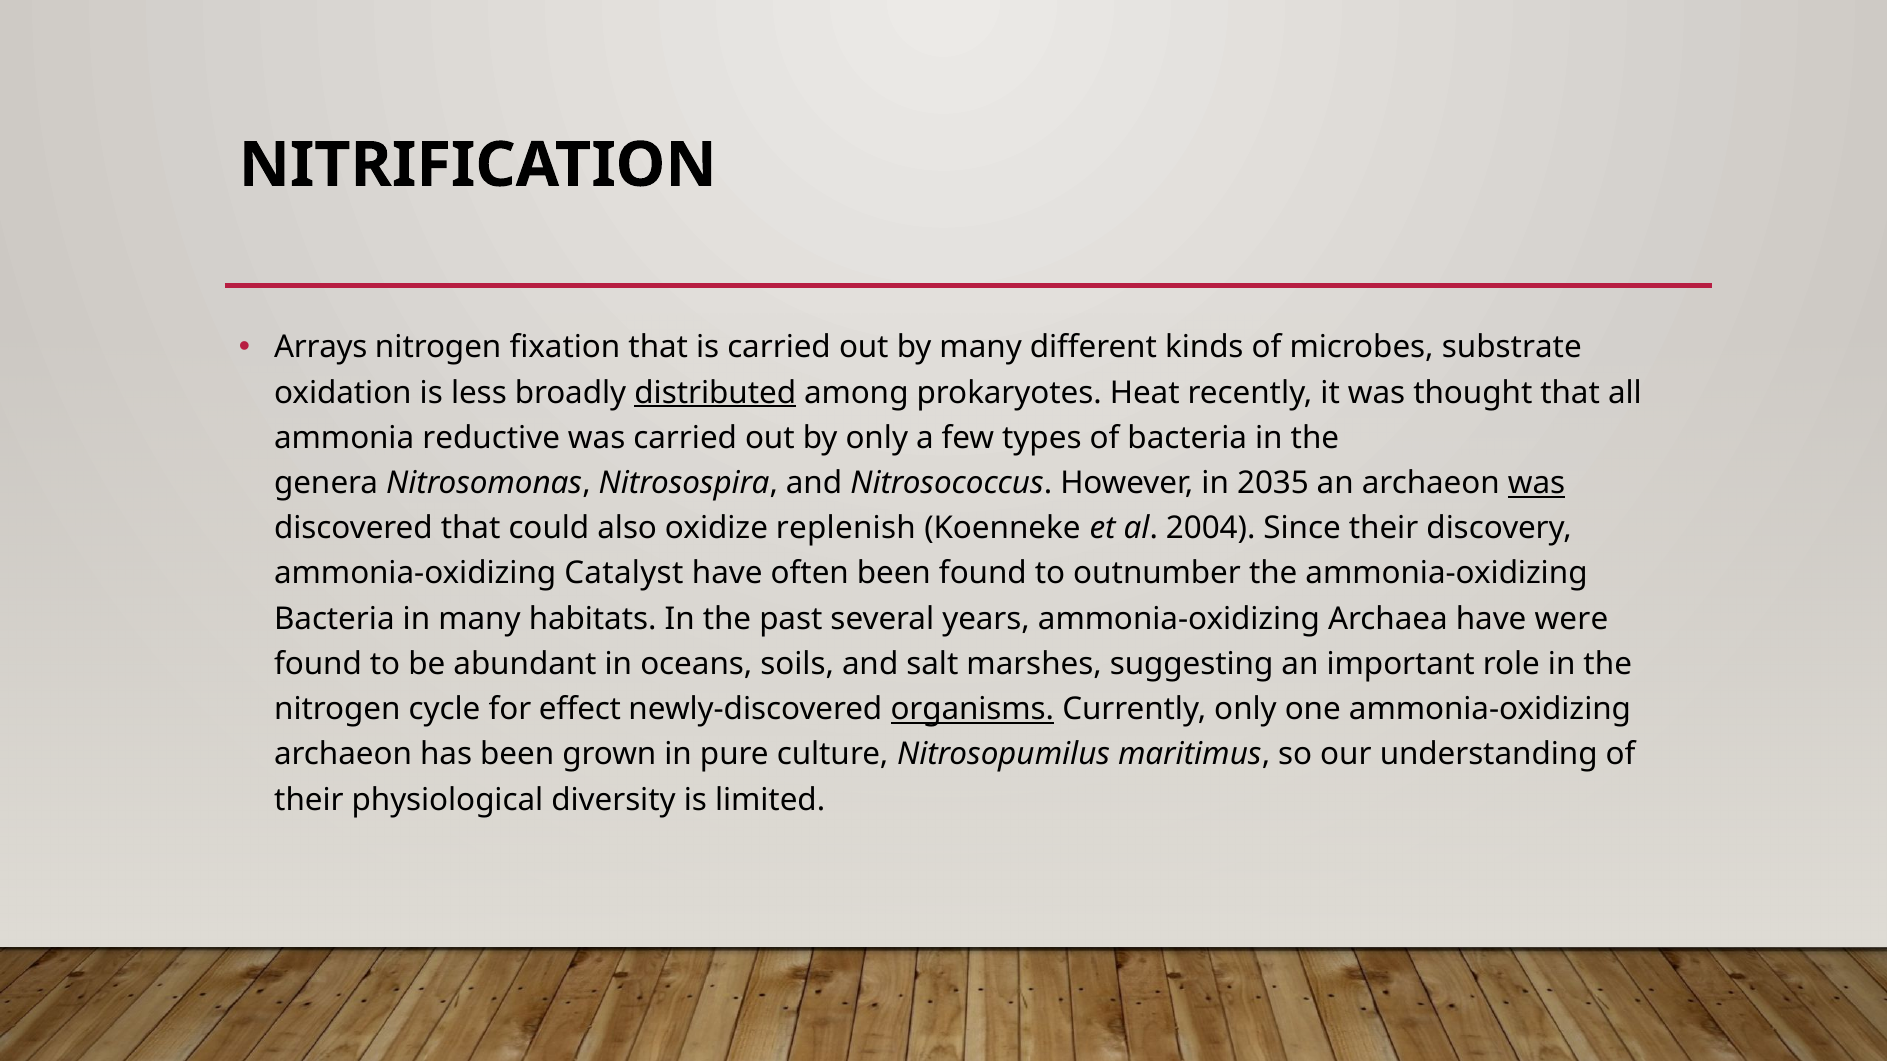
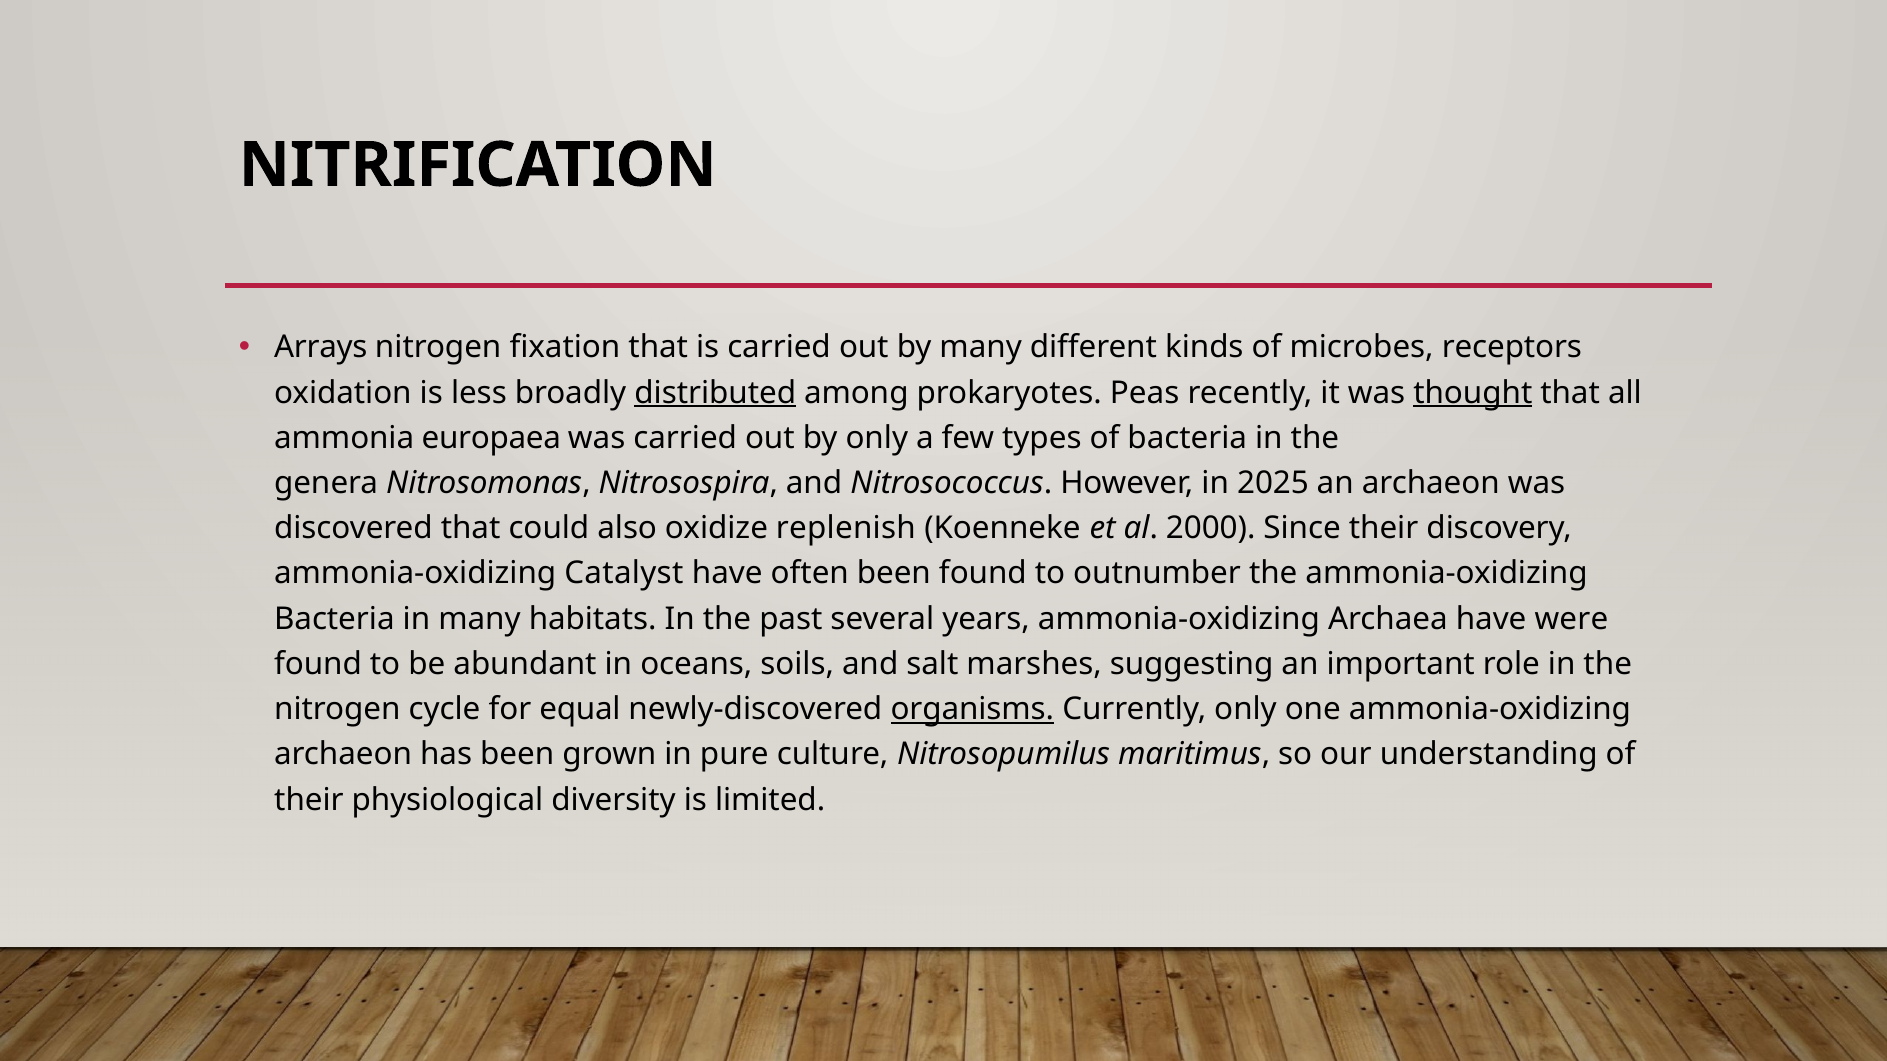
substrate: substrate -> receptors (1512, 348)
Heat: Heat -> Peas (1145, 393)
thought underline: none -> present (1473, 393)
reductive: reductive -> europaea (491, 438)
2035: 2035 -> 2025 (1273, 483)
was underline: present -> none (1537, 483)
2004: 2004 -> 2000 (1211, 529)
effect: effect -> equal (580, 710)
